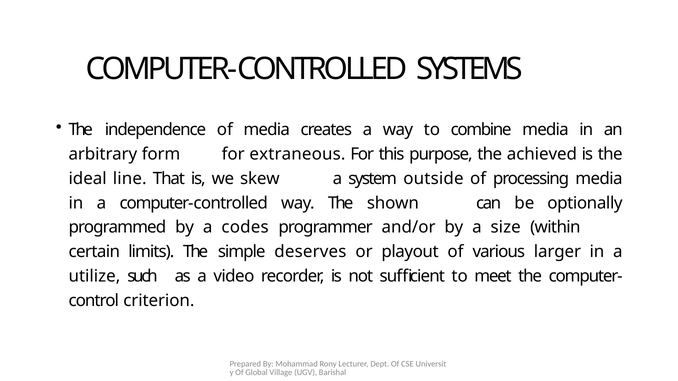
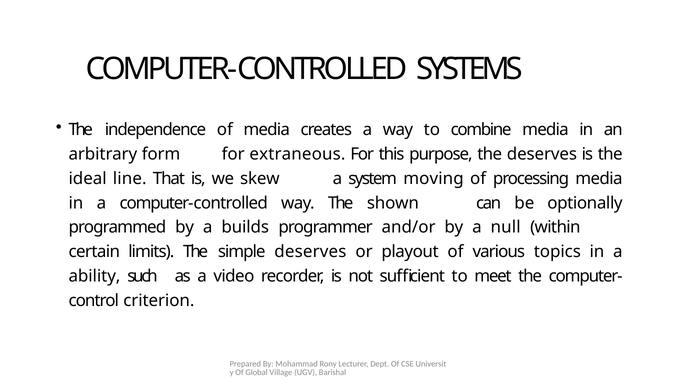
the achieved: achieved -> deserves (542, 154)
outside: outside -> moving (434, 179)
codes: codes -> builds (245, 228)
size: size -> null (506, 228)
larger: larger -> topics (557, 252)
utilize: utilize -> ability (94, 276)
